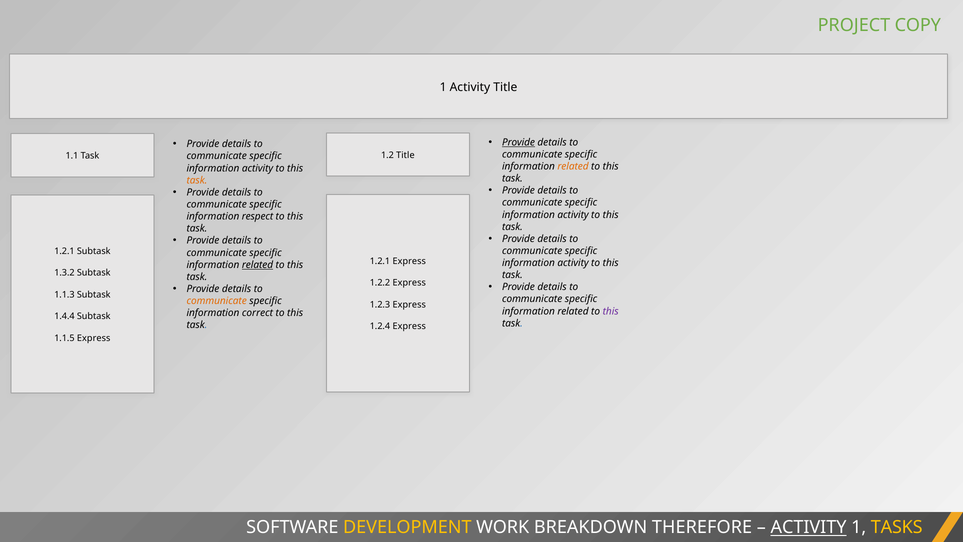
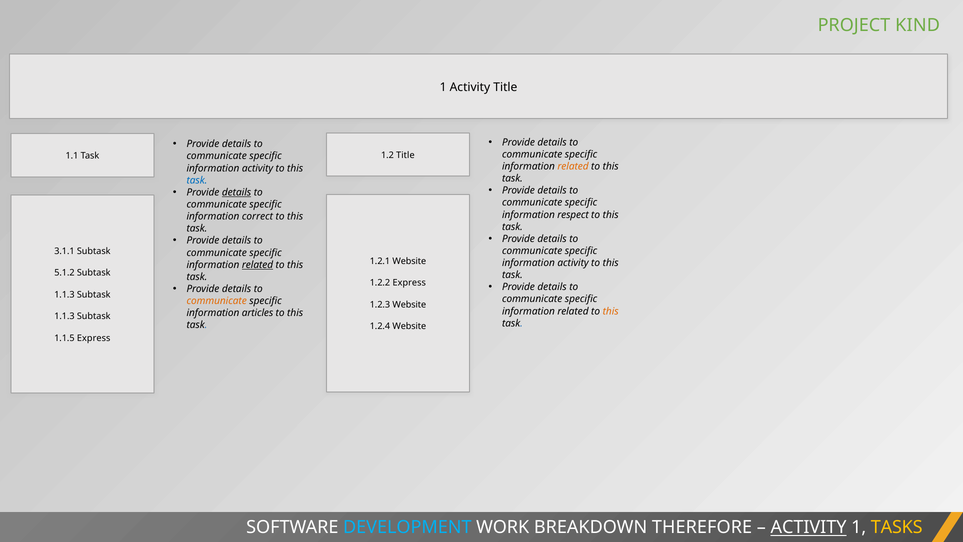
COPY: COPY -> KIND (918, 25)
Provide underline: present -> none (518, 142)
task colour: orange -> blue (197, 180)
details underline: none -> present (237, 192)
activity: activity -> respect (573, 215)
respect: respect -> correct (257, 216)
1.2.1: 1.2.1 -> 3.1.1 (64, 251)
1.2.1 Express: Express -> Website (409, 261)
1.3.2: 1.3.2 -> 5.1.2 (64, 273)
1.2.3 Express: Express -> Website (409, 305)
this colour: purple -> orange (611, 311)
correct: correct -> articles (258, 313)
1.4.4: 1.4.4 -> 1.1.3 (64, 316)
1.2.4 Express: Express -> Website (409, 326)
DEVELOPMENT colour: yellow -> light blue (407, 527)
